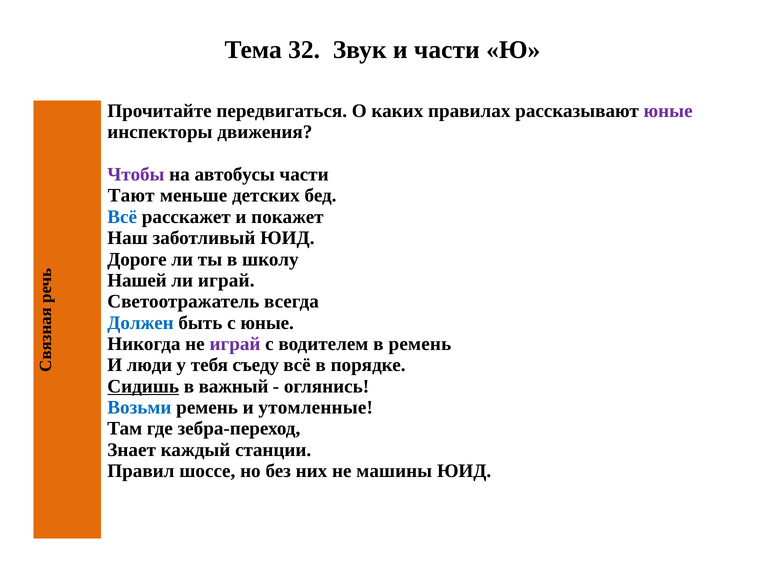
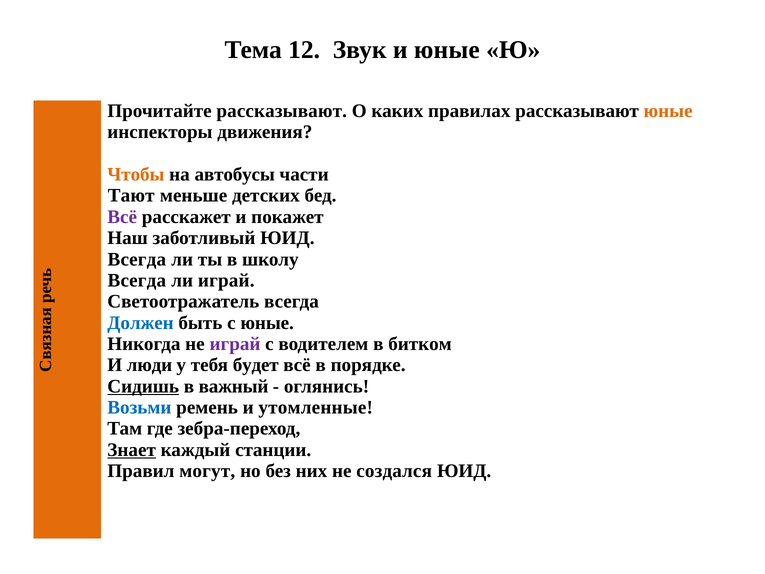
32: 32 -> 12 (304, 50)
и части: части -> юные (447, 50)
Прочитайте передвигаться: передвигаться -> рассказывают (282, 111)
юные colour: purple -> orange (668, 111)
Чтобы colour: purple -> orange (136, 174)
Всё colour: blue -> purple (122, 217)
Дороге: Дороге -> Всегда (137, 259)
Нашей: Нашей -> Всегда (137, 280)
в ремень: ремень -> битком (420, 344)
съеду: съеду -> будет (256, 365)
Знает underline: none -> present (132, 450)
шоссе: шоссе -> могут (207, 471)
машины: машины -> создался (394, 471)
